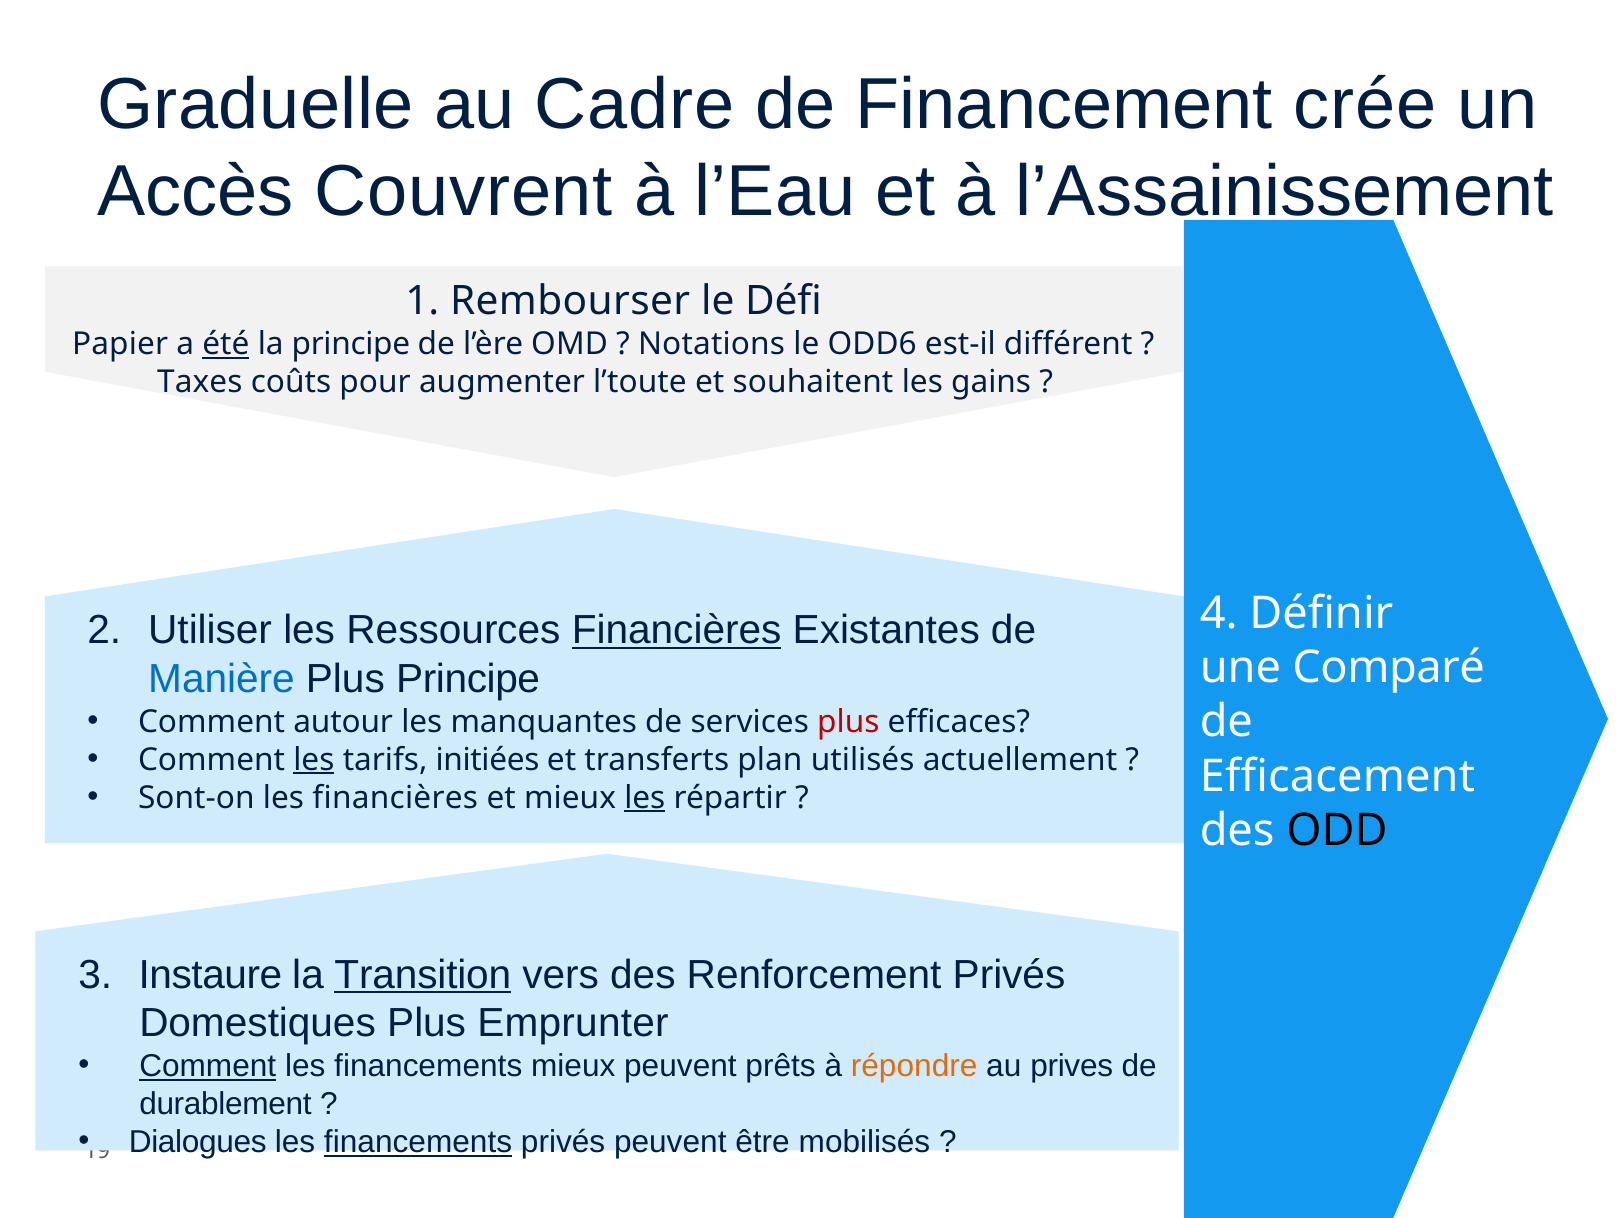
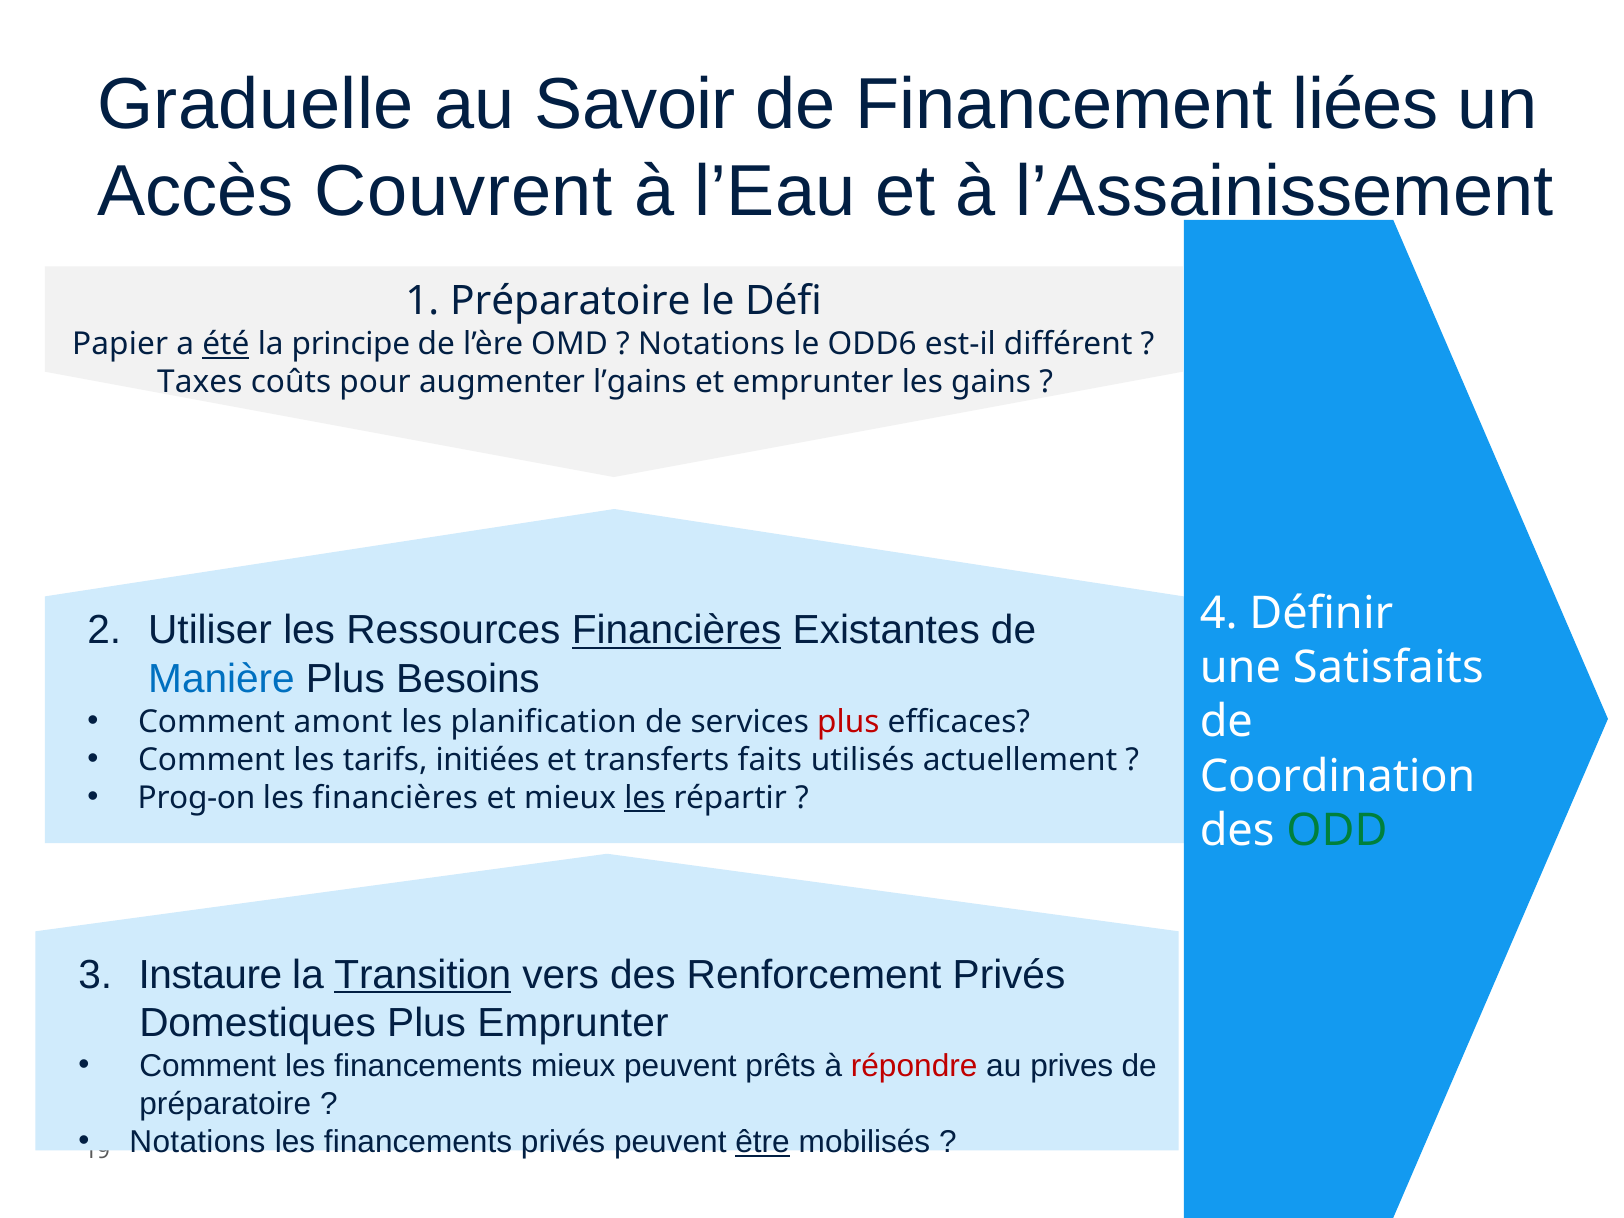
Cadre: Cadre -> Savoir (635, 105)
crée: crée -> liées (1366, 105)
1 Rembourser: Rembourser -> Préparatoire (570, 301)
l’toute: l’toute -> l’gains (640, 382)
et souhaitent: souhaitent -> emprunter (813, 382)
Comparé: Comparé -> Satisfaits (1388, 668)
Plus Principe: Principe -> Besoins (468, 679)
autour: autour -> amont (343, 722)
manquantes: manquantes -> planification (544, 722)
les underline: present -> none (314, 760)
plan: plan -> faits (770, 760)
Efficacement: Efficacement -> Coordination (1338, 776)
Sont-on: Sont-on -> Prog-on (197, 798)
ODD colour: black -> green (1337, 830)
Comment underline: present -> none (208, 1066)
répondre colour: orange -> red (914, 1066)
durablement: durablement -> préparatoire (225, 1104)
Dialogues: Dialogues -> Notations (197, 1142)
financements underline: present -> none (418, 1142)
être underline: none -> present (763, 1142)
